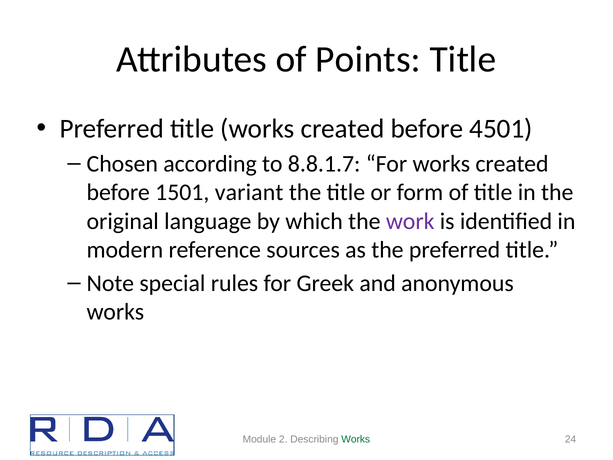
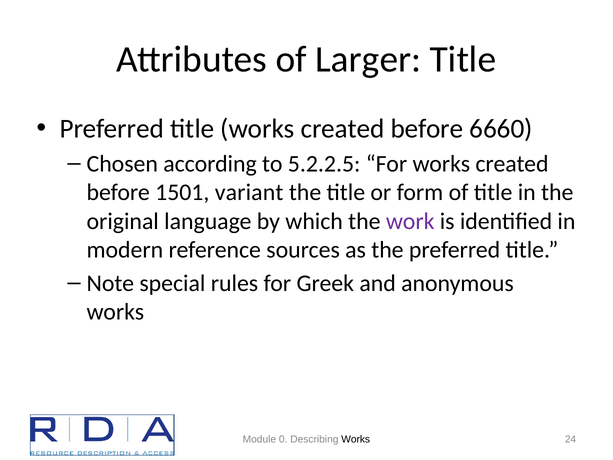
Points: Points -> Larger (368, 59)
4501: 4501 -> 6660 (501, 129)
8.8.1.7: 8.8.1.7 -> 5.2.2.5 (324, 164)
2: 2 -> 0 (283, 439)
Works colour: green -> black (356, 439)
